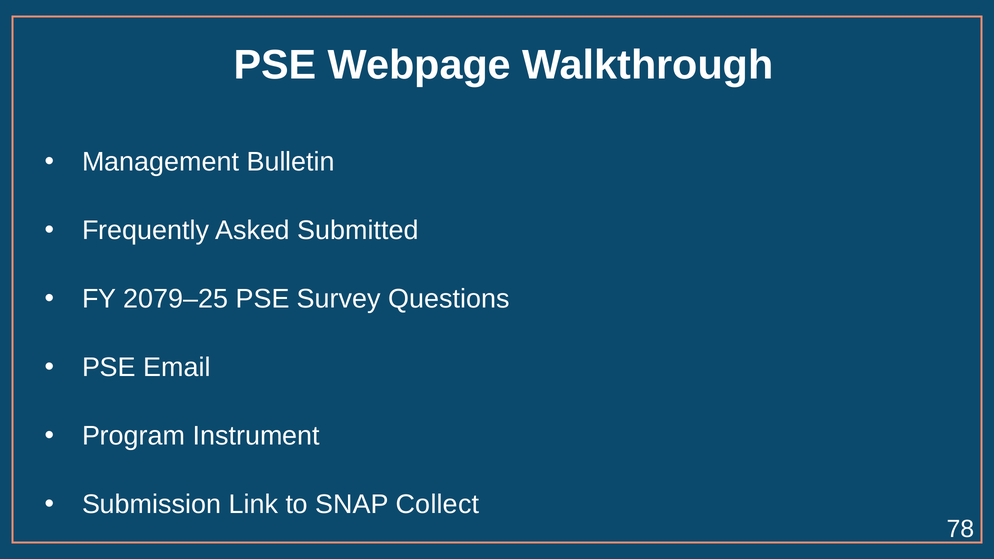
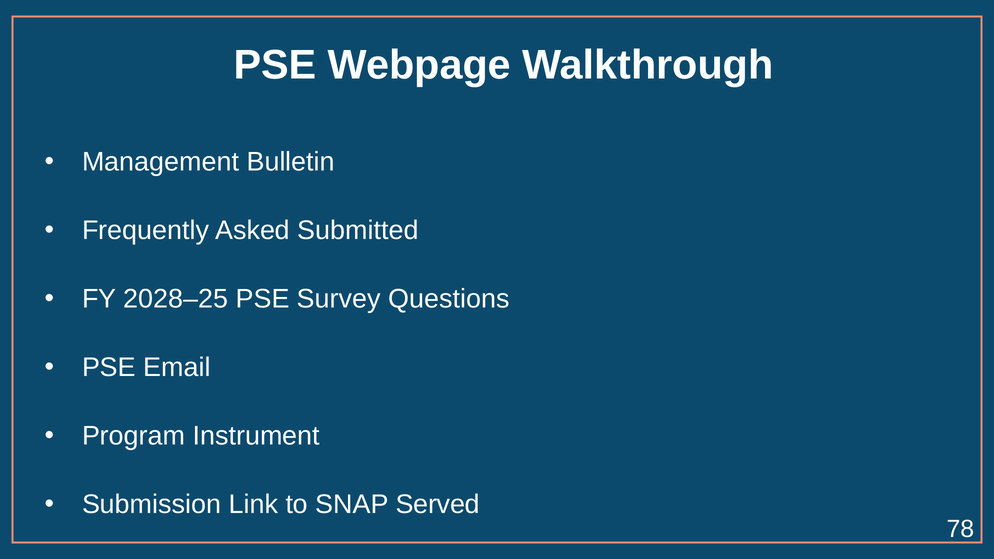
2079–25: 2079–25 -> 2028–25 (176, 299)
Collect: Collect -> Served (438, 505)
